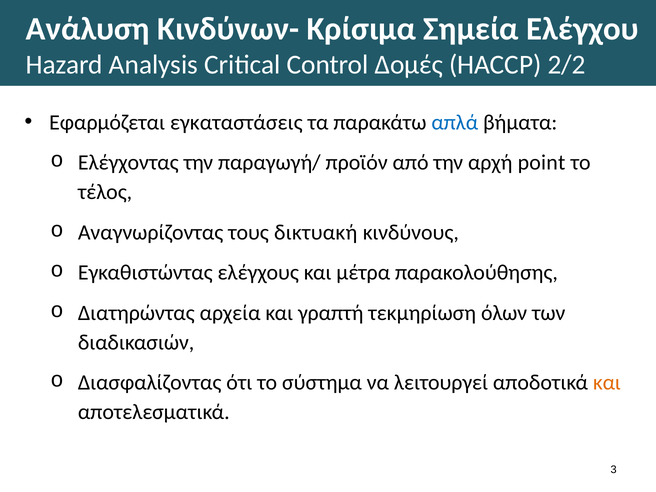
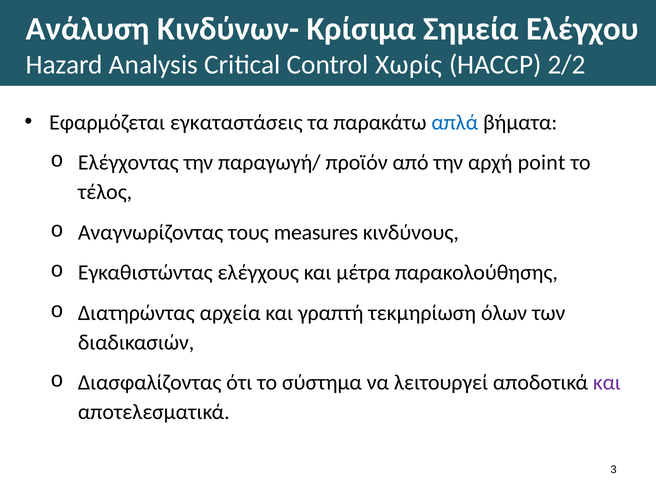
Δομές: Δομές -> Χωρίς (409, 64)
δικτυακή: δικτυακή -> measures (316, 232)
και colour: orange -> purple (607, 383)
